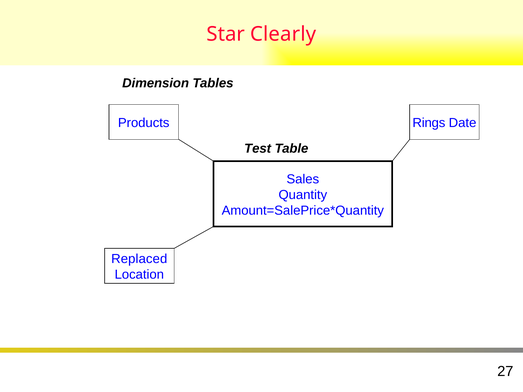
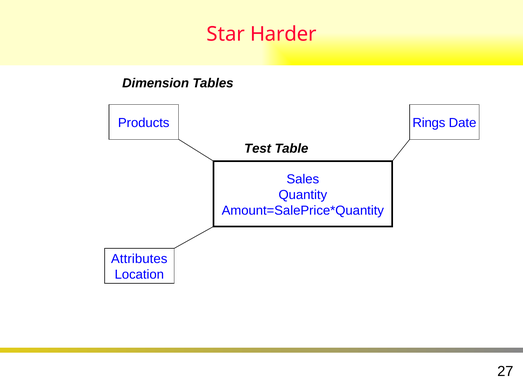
Clearly: Clearly -> Harder (283, 34)
Replaced: Replaced -> Attributes (139, 259)
